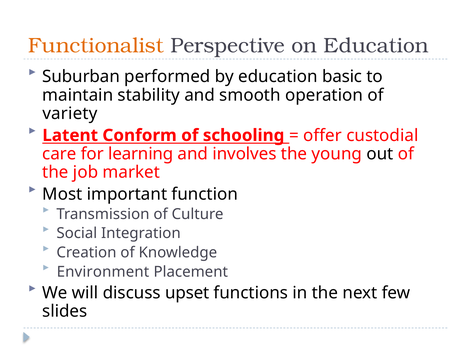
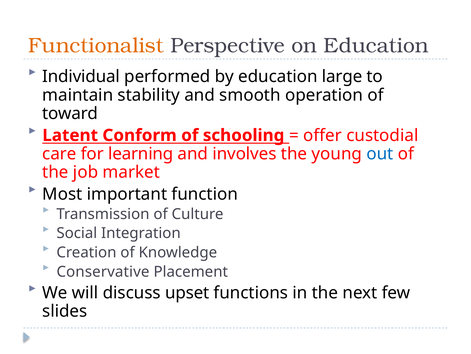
Suburban: Suburban -> Individual (81, 77)
basic: basic -> large (342, 77)
variety: variety -> toward (70, 113)
out colour: black -> blue (380, 153)
Environment: Environment -> Conservative (103, 271)
